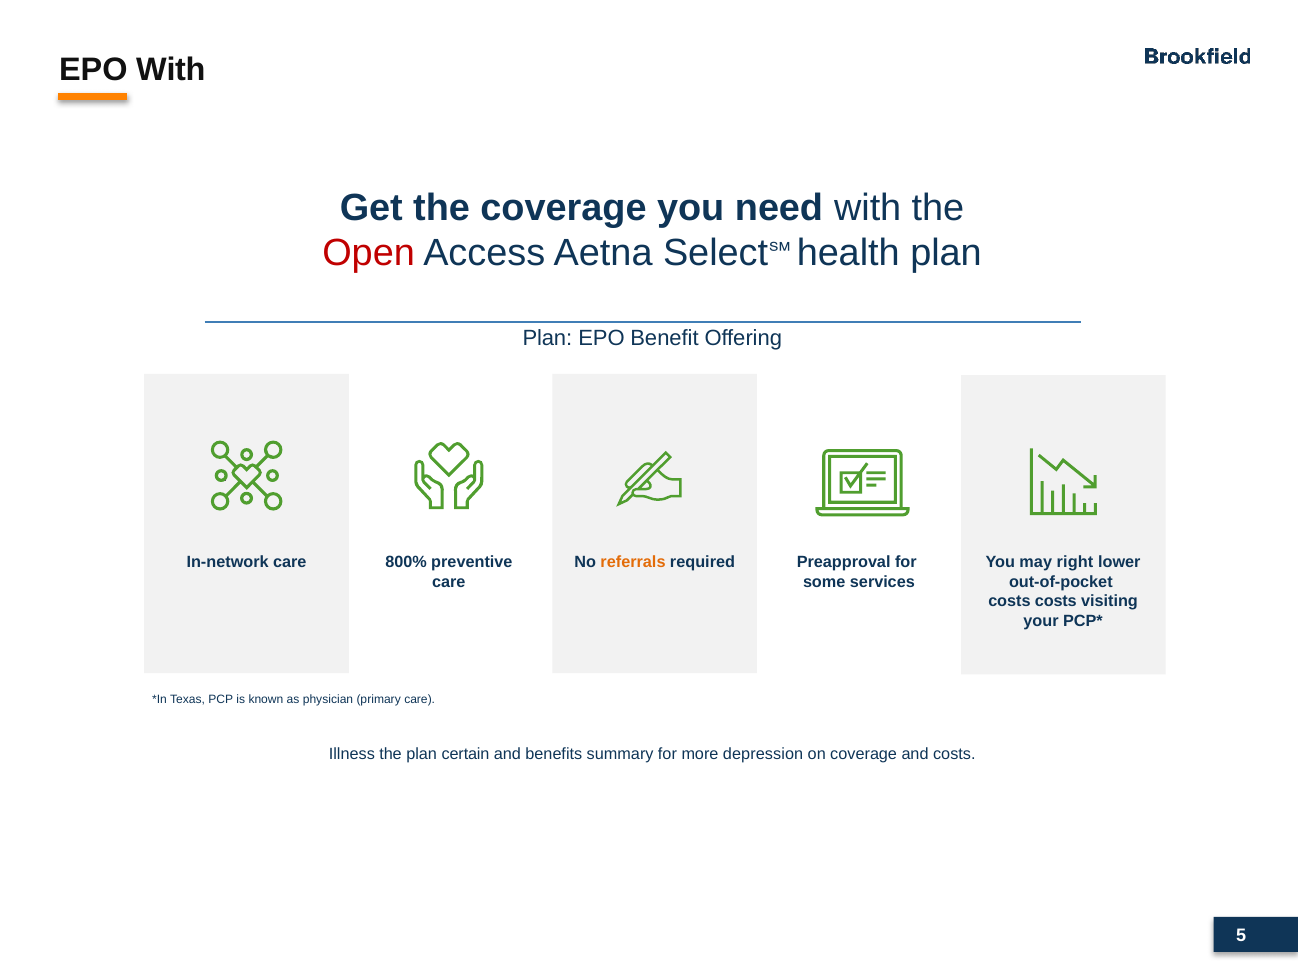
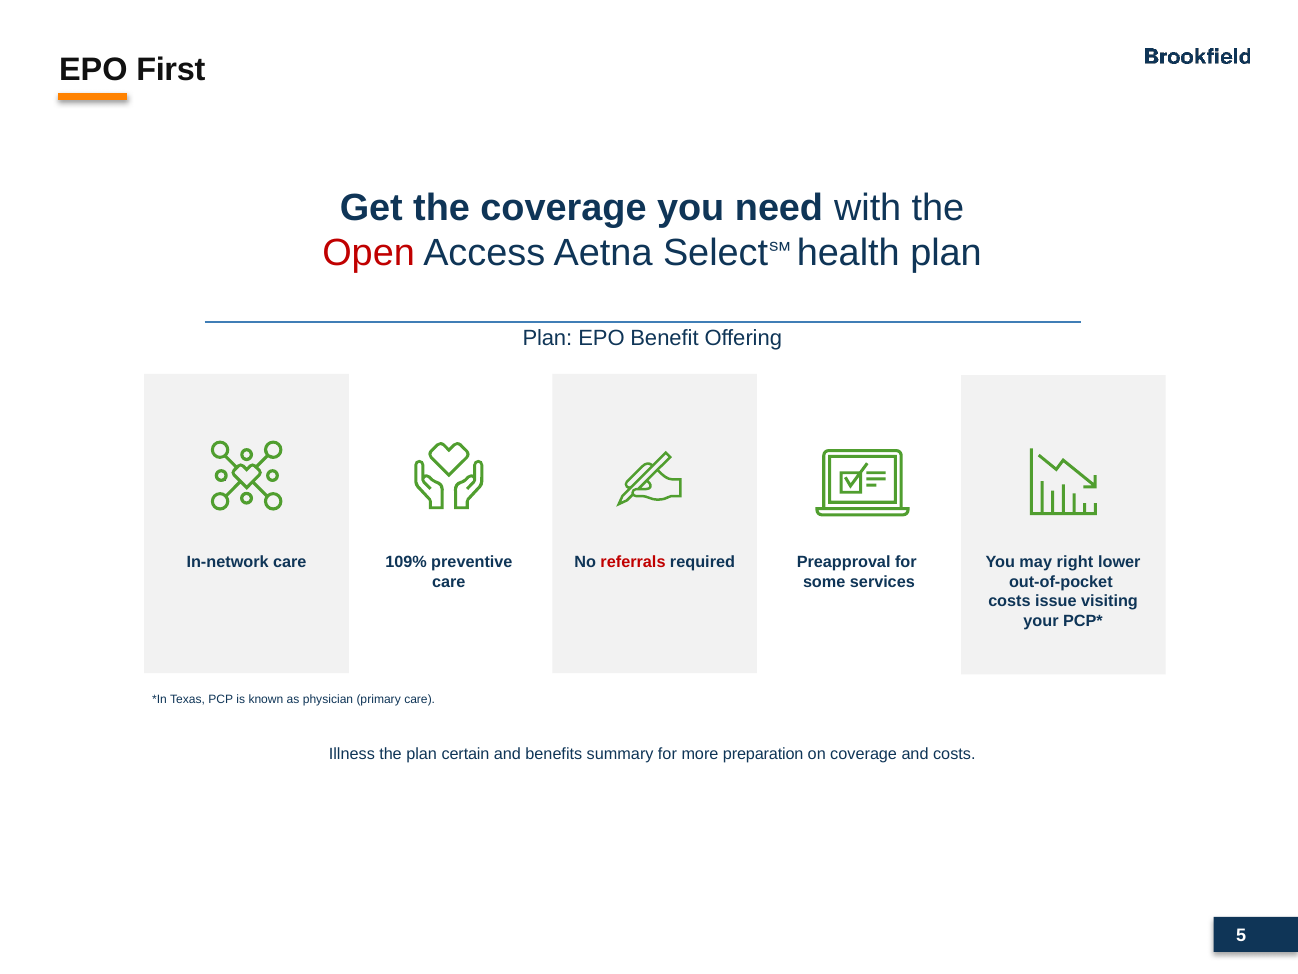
EPO With: With -> First (171, 70)
800%: 800% -> 109% (406, 562)
referrals colour: orange -> red (633, 562)
costs costs: costs -> issue (1056, 601)
depression: depression -> preparation (763, 754)
